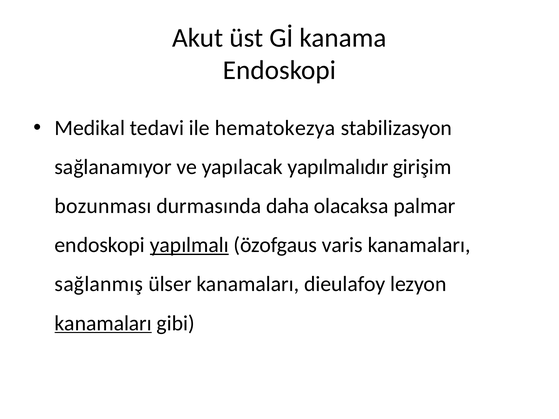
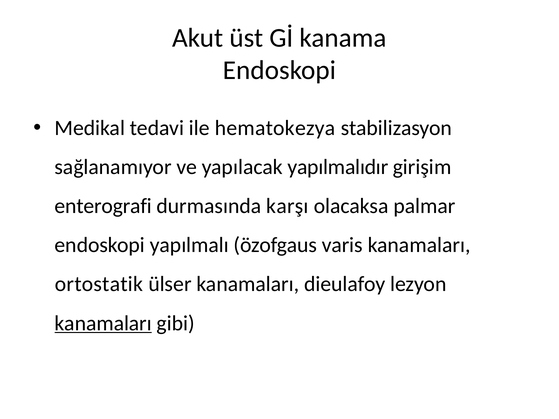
bozunması: bozunması -> enterografi (103, 206)
daha: daha -> karşı (287, 206)
yapılmalı underline: present -> none (189, 245)
sağlanmış: sağlanmış -> ortostatik (99, 284)
